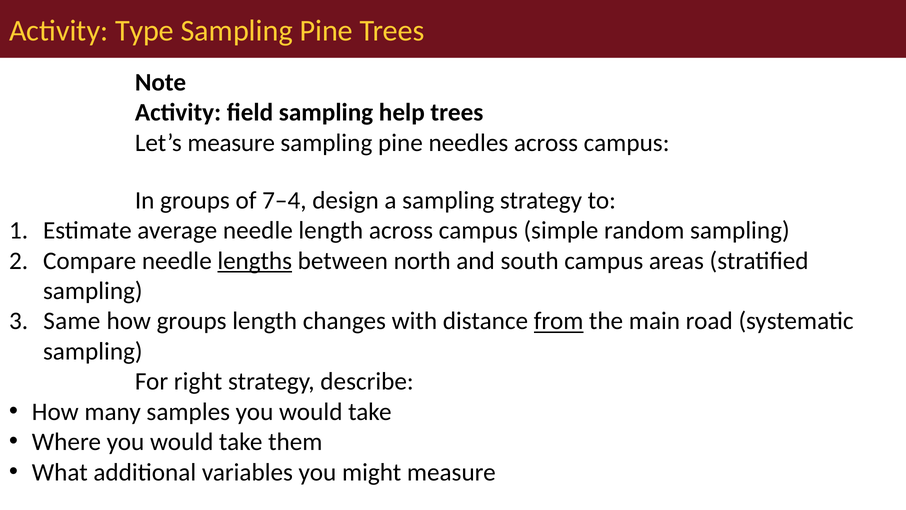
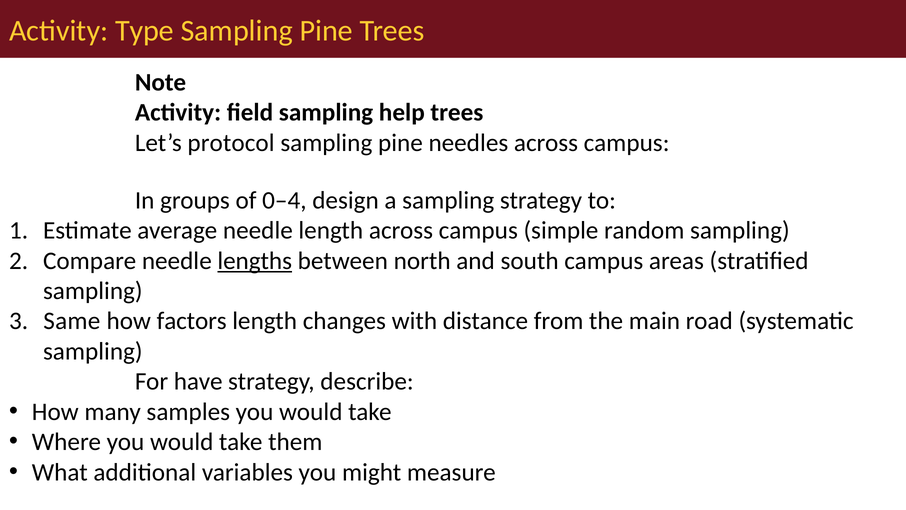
Let’s measure: measure -> protocol (231, 143)
7–4: 7–4 -> 0–4 (284, 200)
how groups: groups -> factors (192, 321)
from underline: present -> none (559, 321)
right: right -> have (198, 381)
